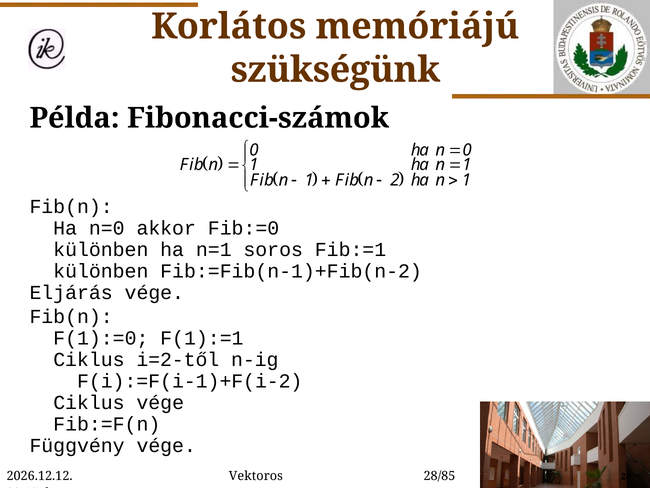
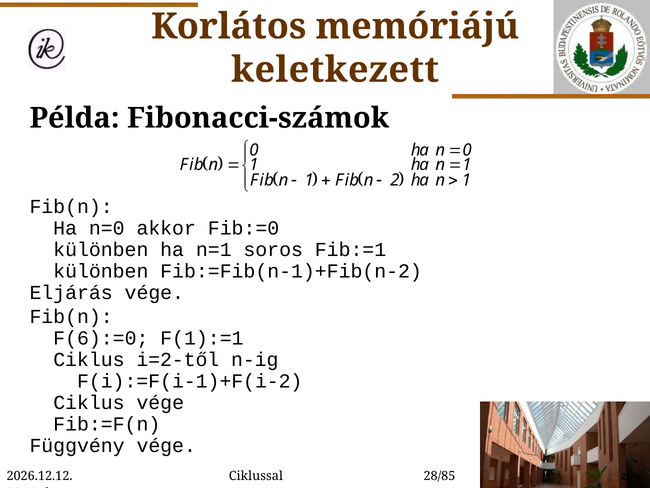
szükségünk: szükségünk -> keletkezett (335, 70)
F(1):=0: F(1):=0 -> F(6):=0 (101, 338)
Vektoros: Vektoros -> Ciklussal (256, 476)
